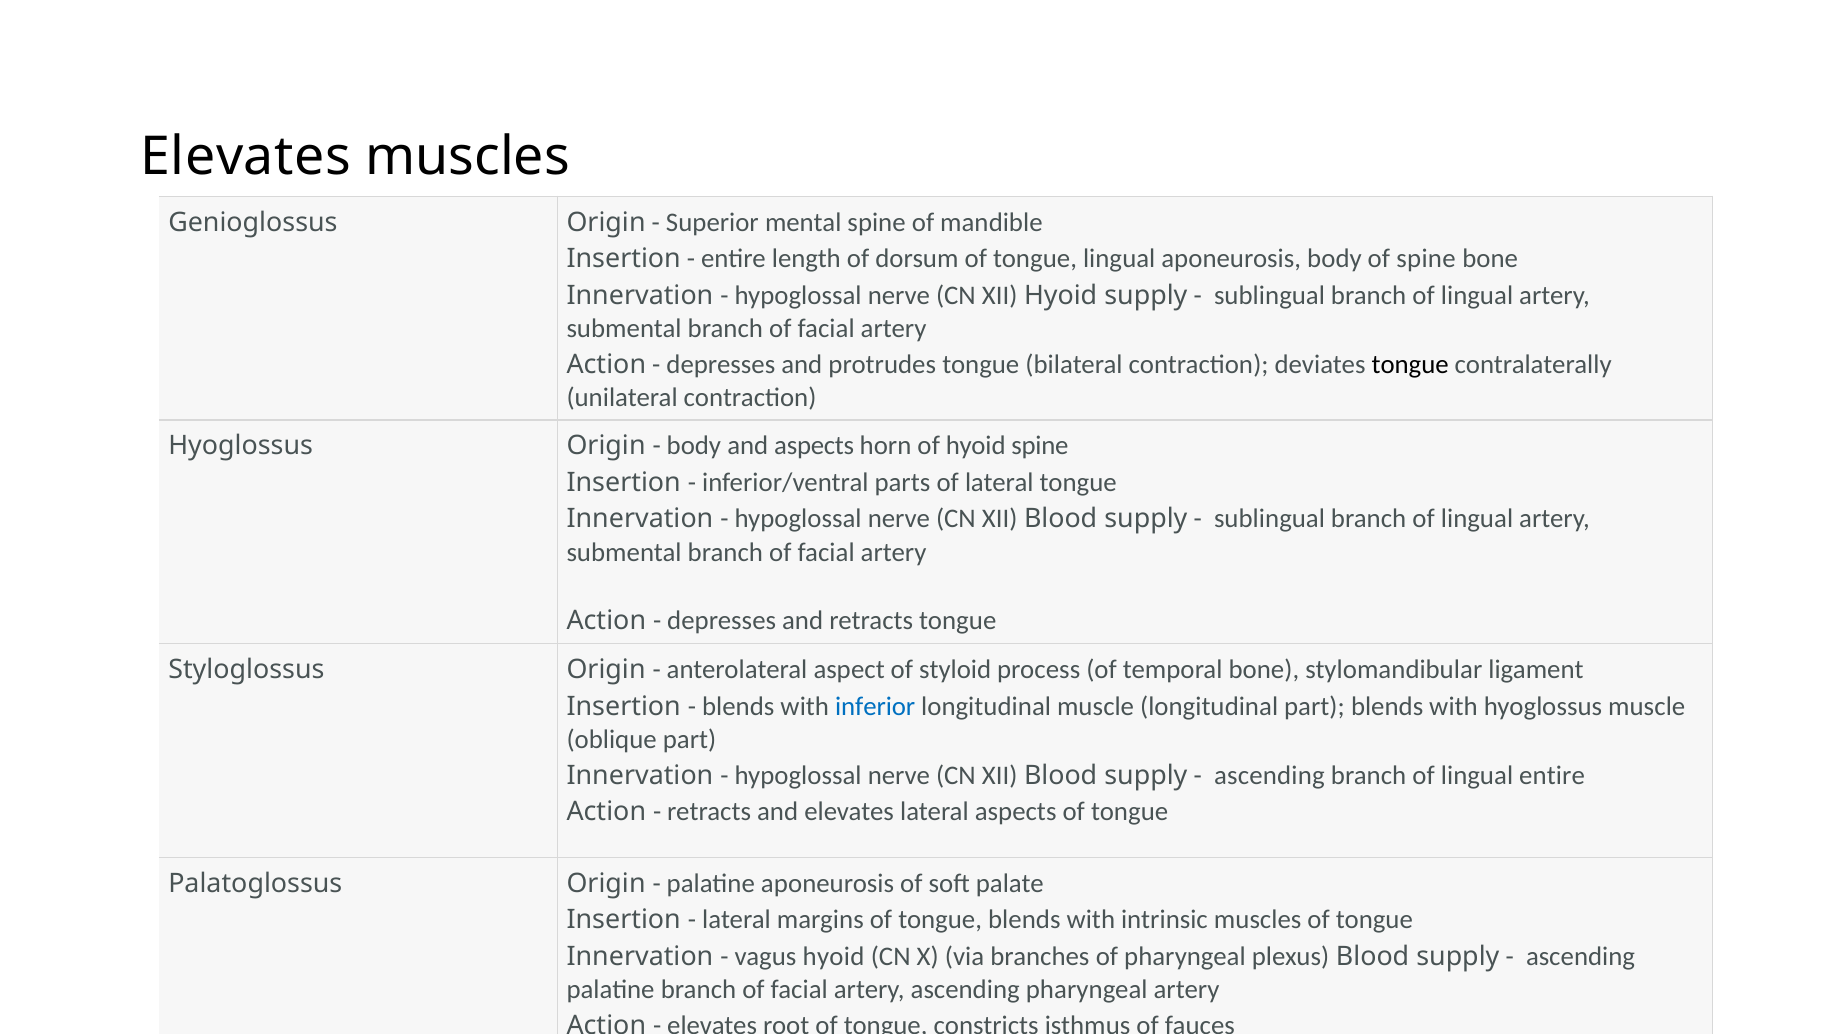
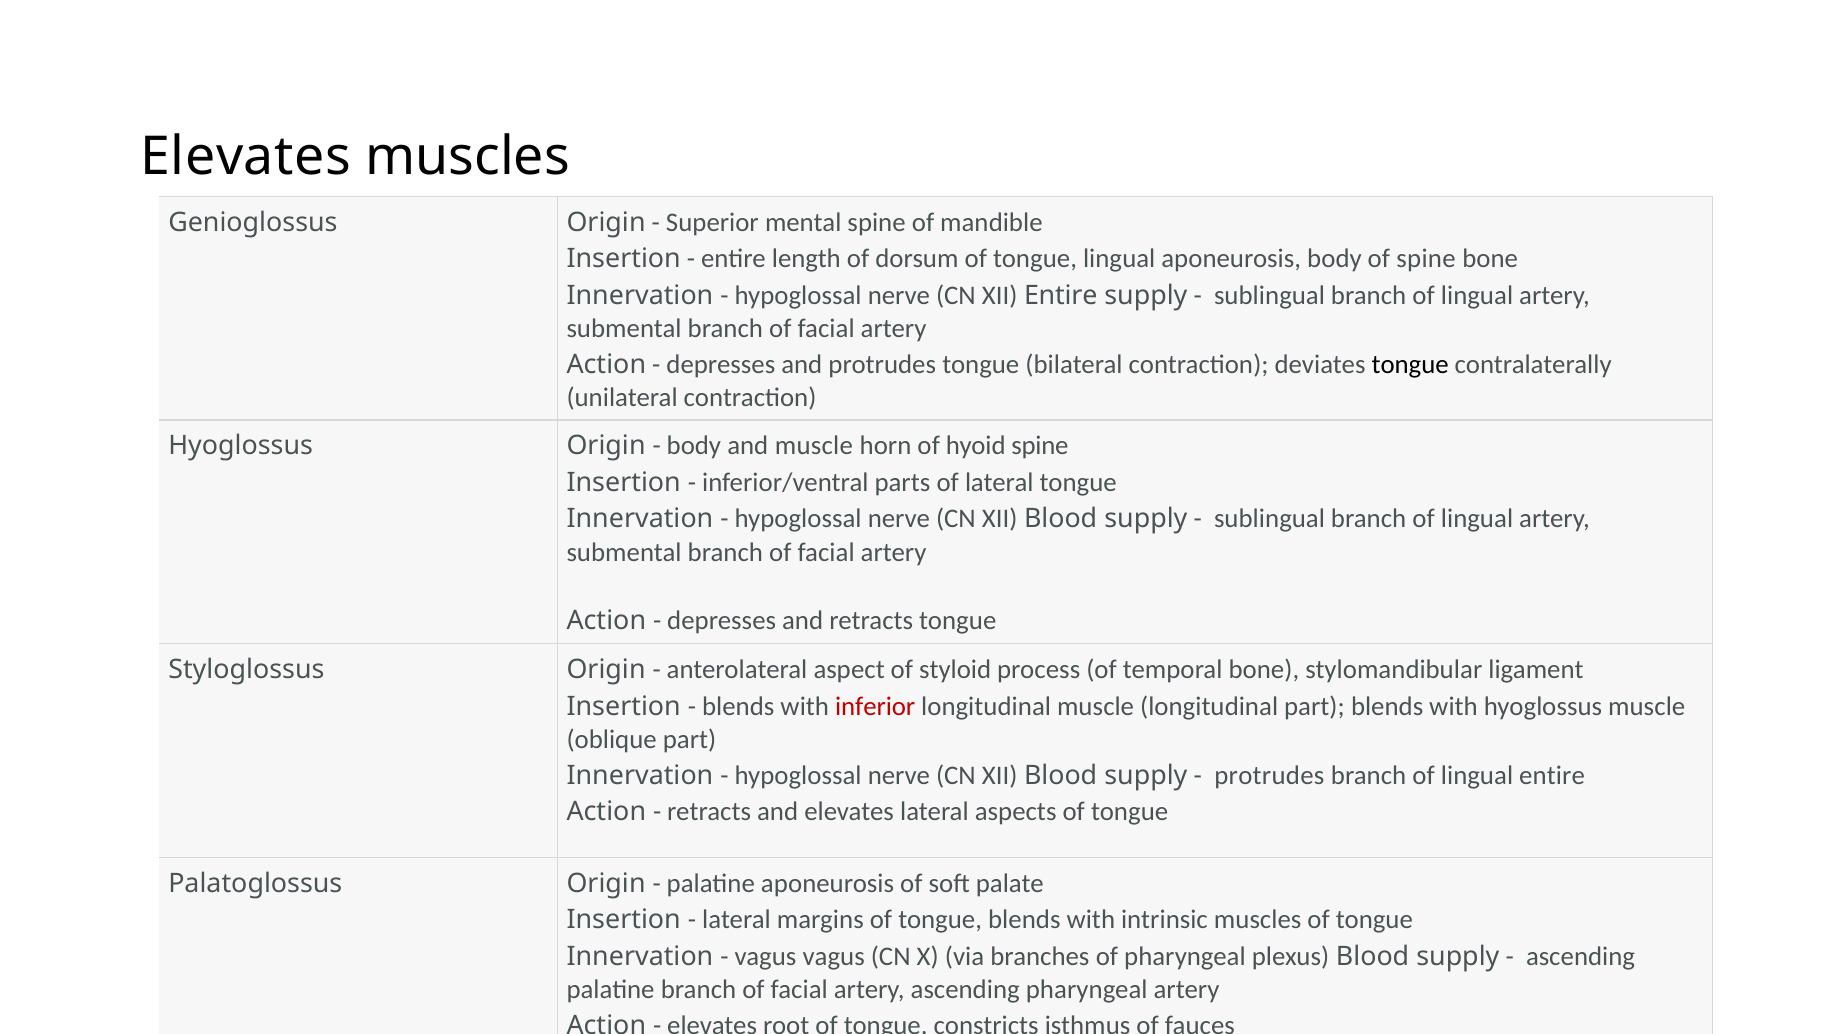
XII Hyoid: Hyoid -> Entire (1061, 295)
and aspects: aspects -> muscle (814, 446)
inferior colour: blue -> red (875, 707)
ascending: ascending -> protrudes (1269, 776)
vagus hyoid: hyoid -> vagus (834, 957)
